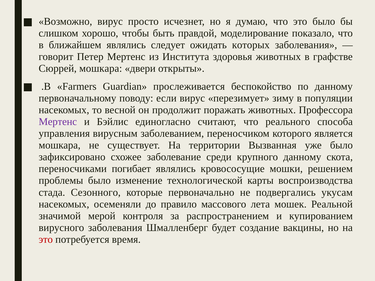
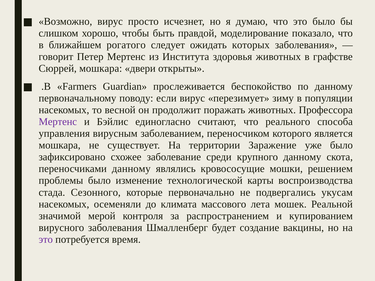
ближайшем являлись: являлись -> рогатого (126, 45)
Вызванная: Вызванная -> Заражение (272, 145)
переносчиками погибает: погибает -> данному (131, 169)
правило: правило -> климата (179, 204)
это colour: red -> purple (46, 240)
